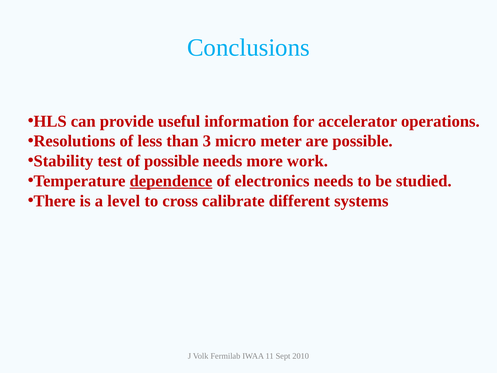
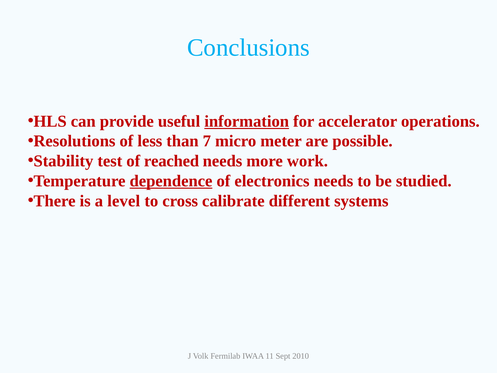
information underline: none -> present (247, 121)
3: 3 -> 7 (207, 141)
of possible: possible -> reached (172, 161)
